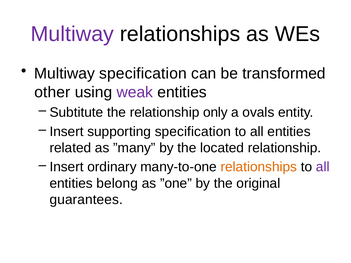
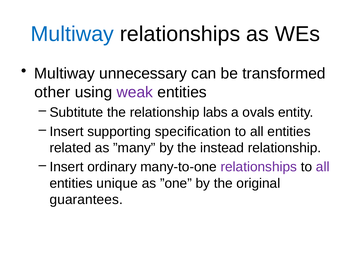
Multiway colour: purple -> blue (72, 34)
Multiway specification: specification -> unnecessary (143, 74)
only: only -> labs (215, 113)
located: located -> instead (222, 148)
relationships colour: orange -> purple (259, 167)
belong: belong -> unique (117, 184)
